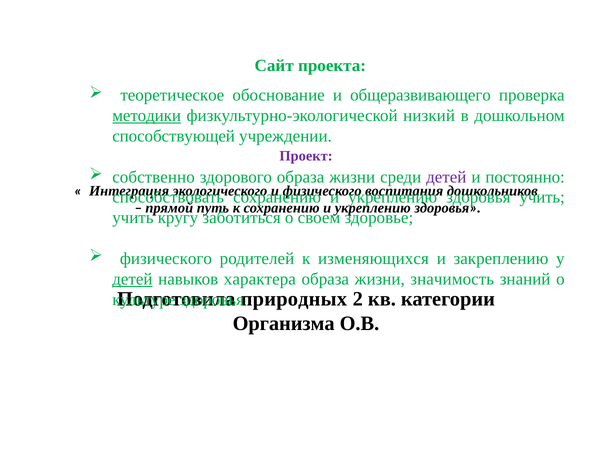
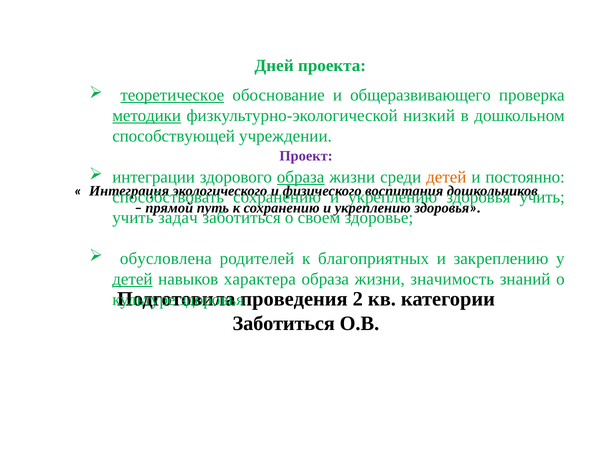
Сайт: Сайт -> Дней (274, 66)
теоретическое underline: none -> present (172, 95)
собственно: собственно -> интеграции (154, 177)
образа underline: none -> present (301, 177)
детей colour: purple -> orange (446, 177)
кругу: кругу -> задач (178, 218)
физического: физического -> обусловлена (166, 259)
изменяющихся: изменяющихся -> благоприятных (374, 259)
природных: природных -> проведения (294, 299)
Организма: Организма -> Заботиться (284, 323)
